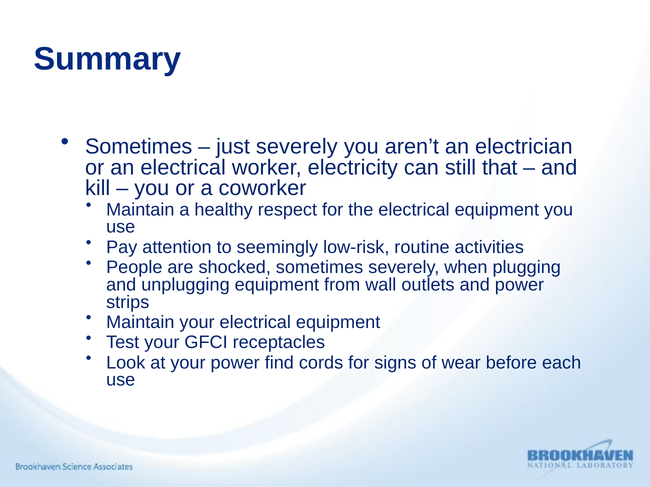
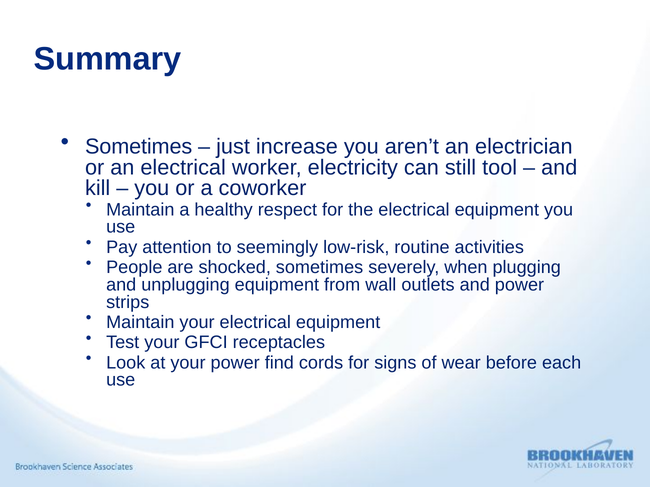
just severely: severely -> increase (297, 147)
that: that -> tool (500, 168)
